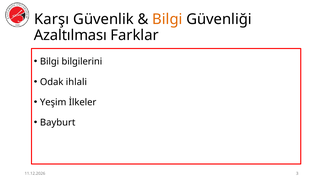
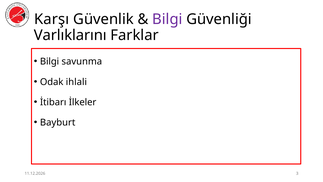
Bilgi colour: orange -> purple (167, 19)
Azaltılması: Azaltılması -> Varlıklarını (70, 35)
bilgilerini: bilgilerini -> savunma (82, 62)
Yeşim: Yeşim -> İtibarı (53, 102)
